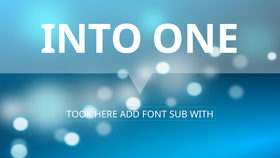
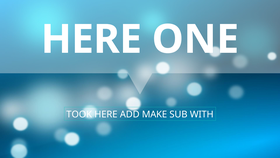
INTO: INTO -> HERE (91, 39)
FONT: FONT -> MAKE (155, 114)
